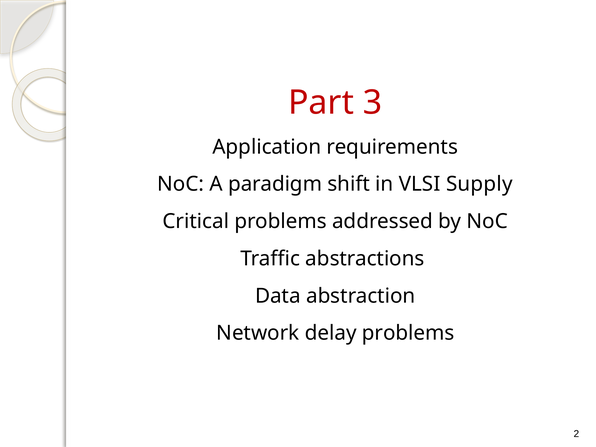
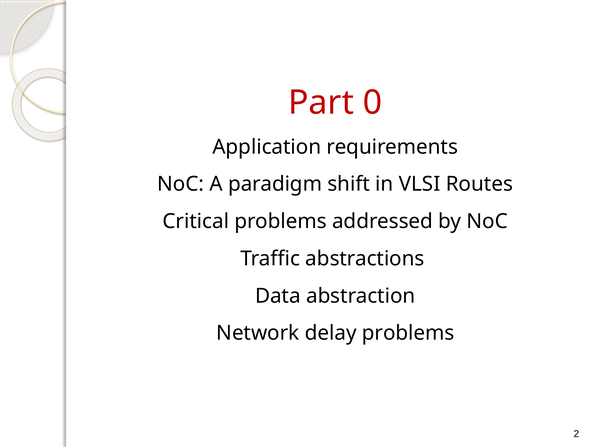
3: 3 -> 0 (372, 103)
Supply: Supply -> Routes (479, 184)
